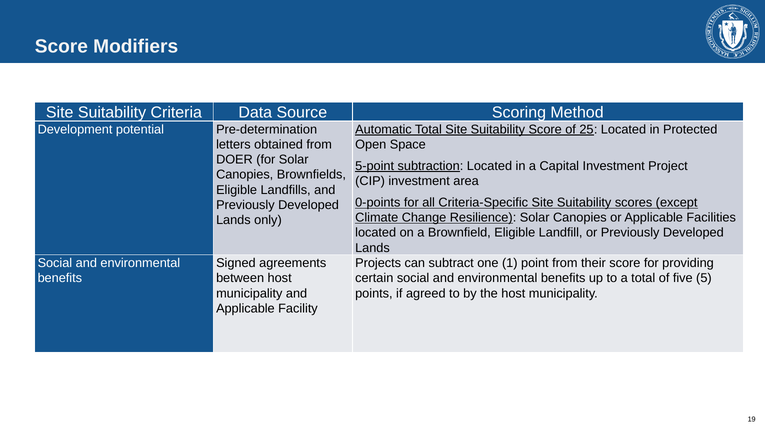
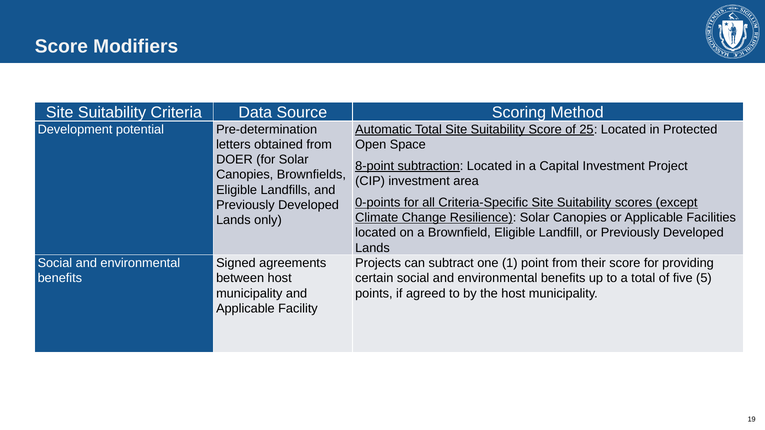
5-point: 5-point -> 8-point (375, 166)
